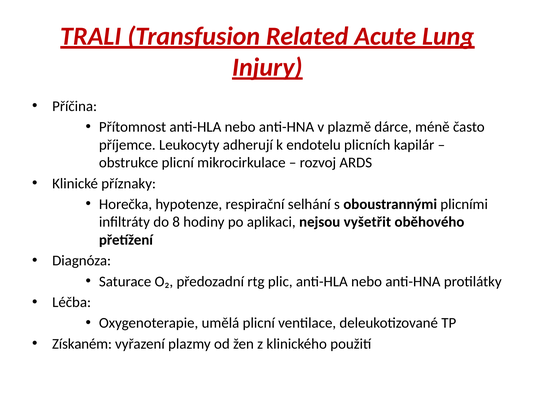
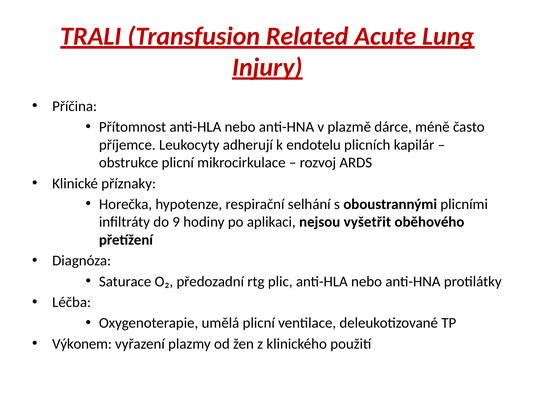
8: 8 -> 9 (176, 222)
Získaném: Získaném -> Výkonem (82, 344)
